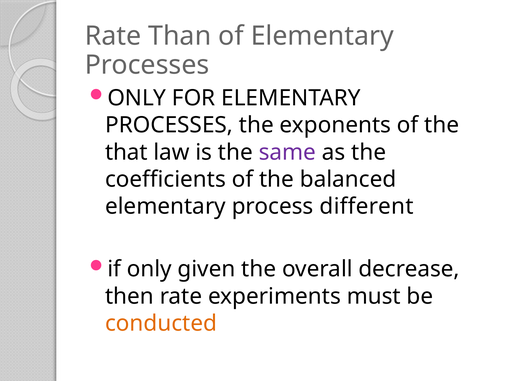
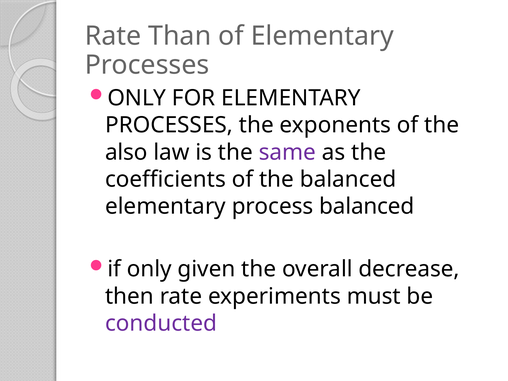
that: that -> also (126, 152)
process different: different -> balanced (367, 206)
conducted colour: orange -> purple (161, 323)
